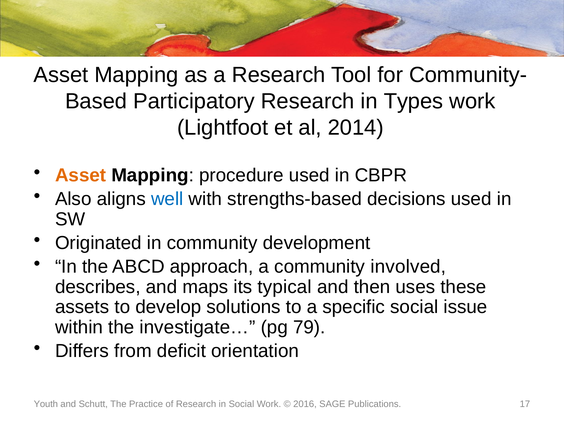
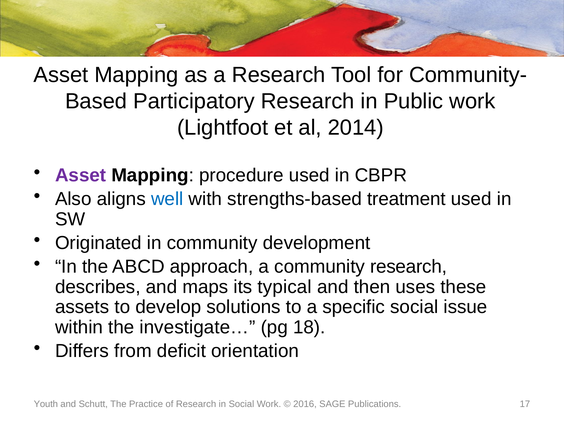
Types: Types -> Public (413, 101)
Asset colour: orange -> purple (81, 175)
decisions: decisions -> treatment (406, 199)
community involved: involved -> research (409, 267)
79: 79 -> 18 (309, 327)
